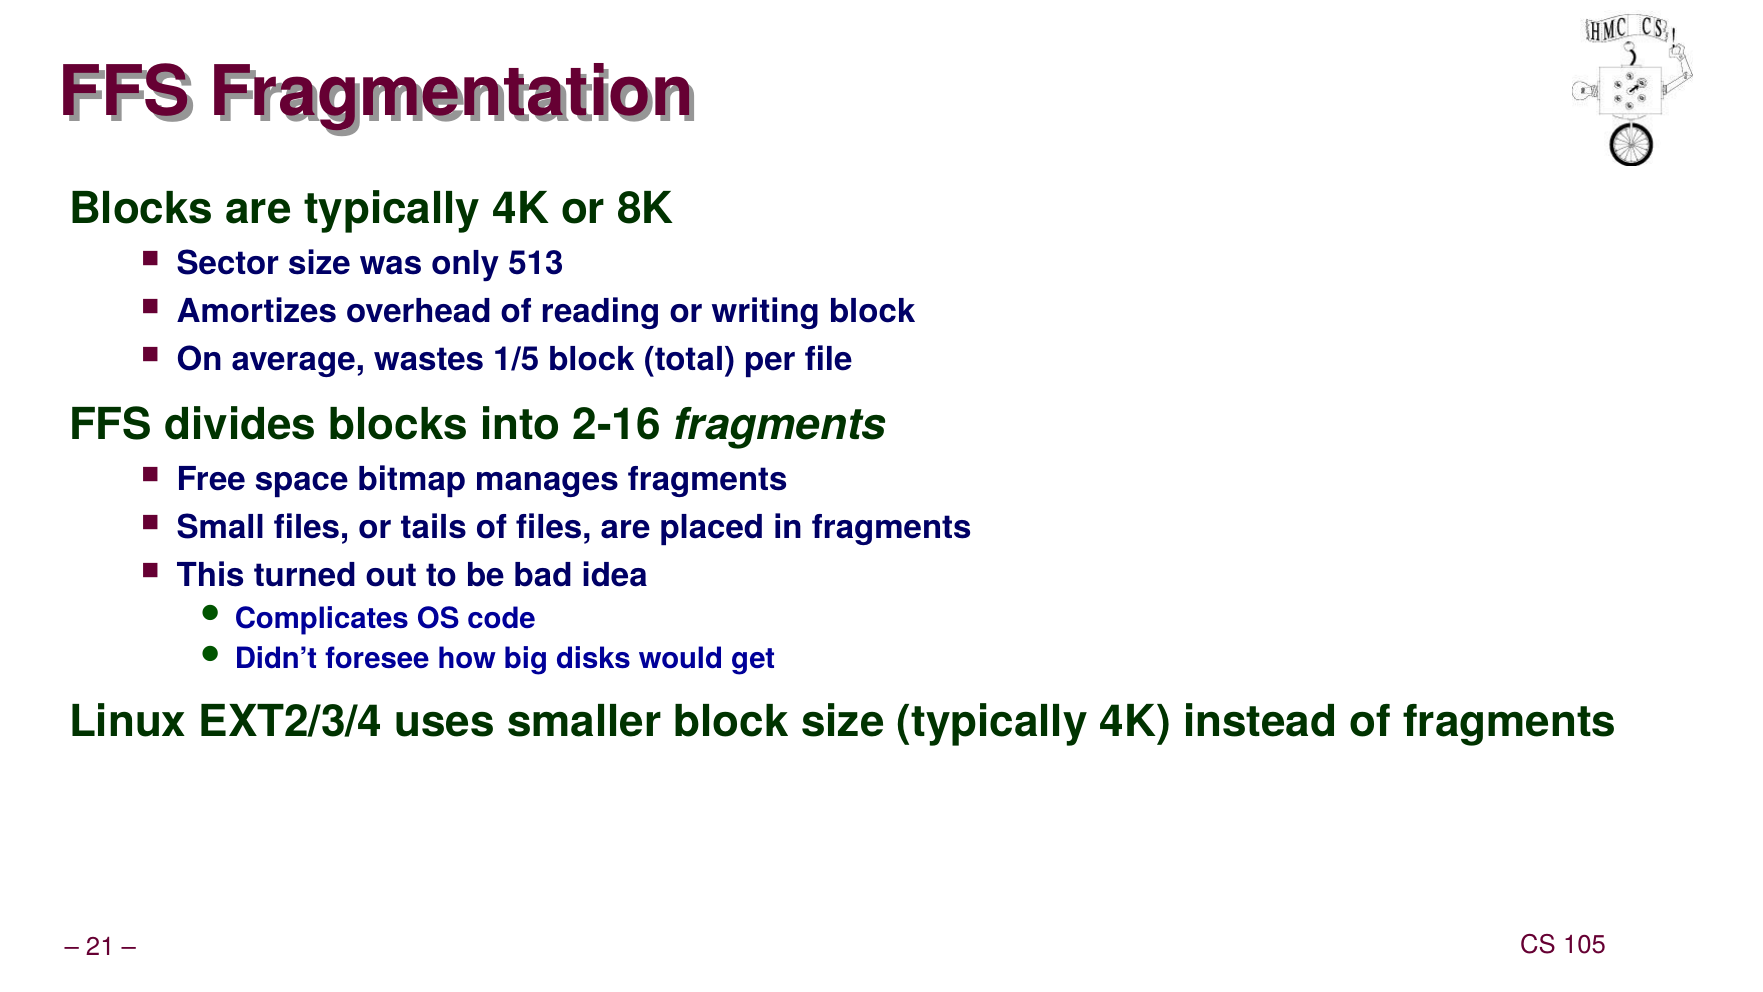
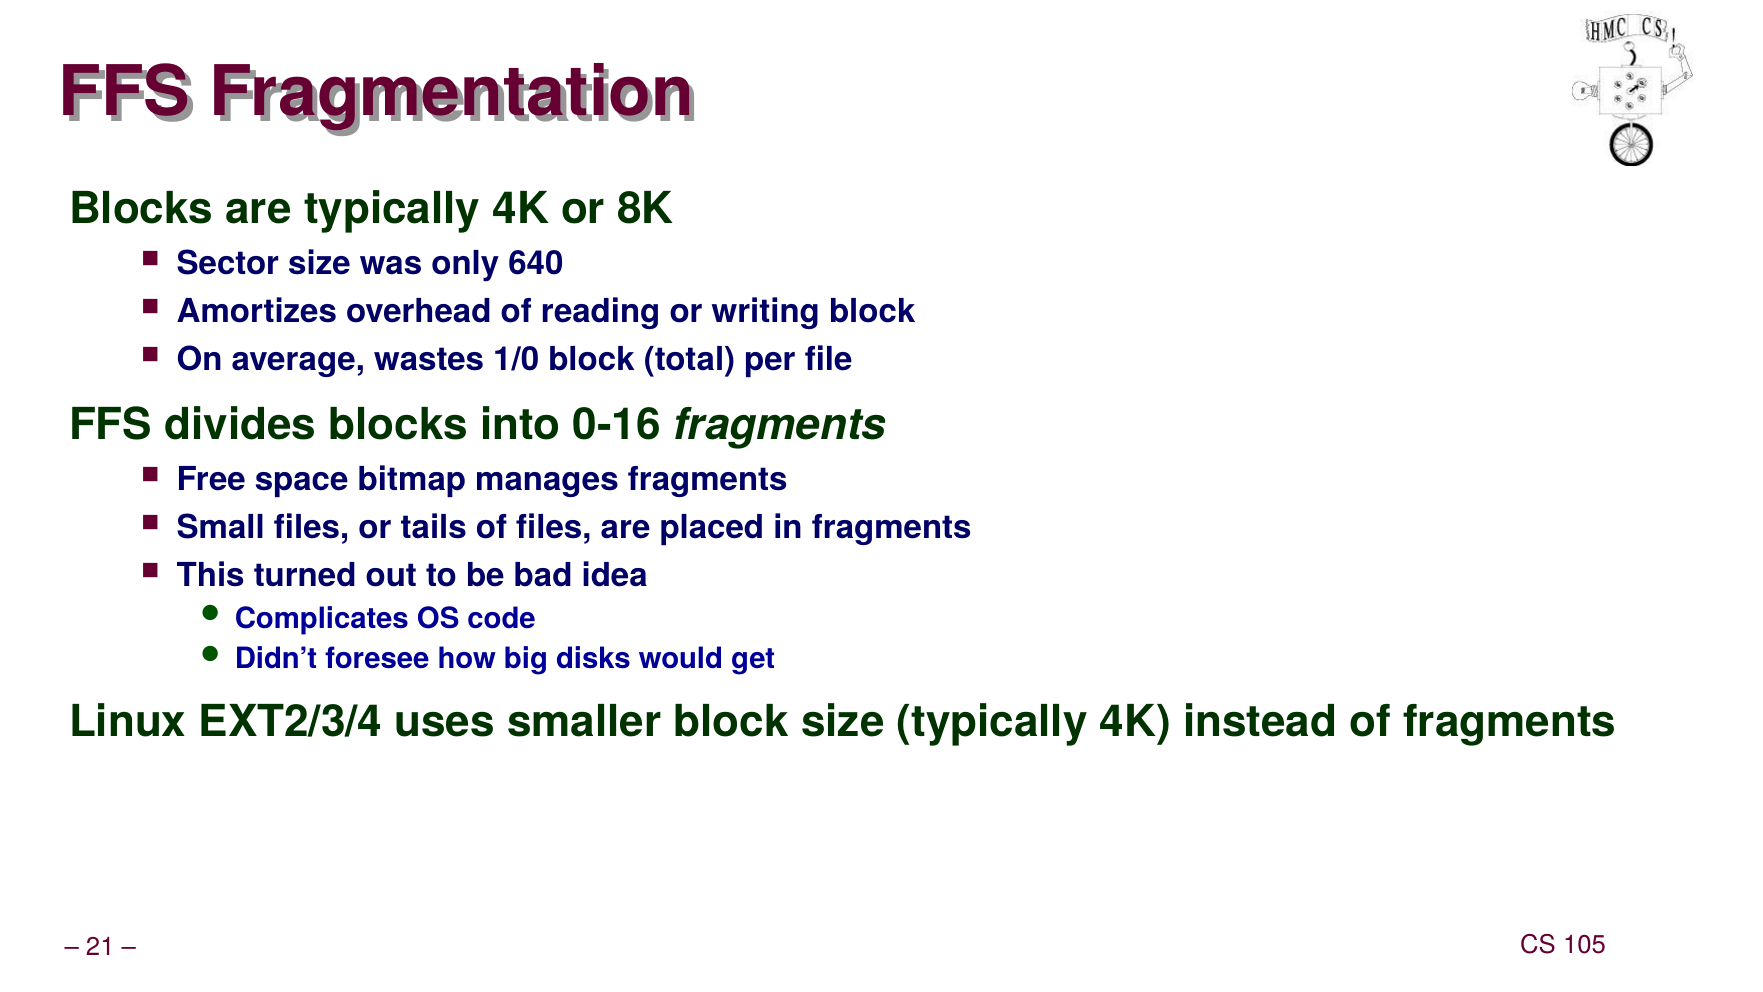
513: 513 -> 640 (536, 264)
1/5: 1/5 -> 1/0 (516, 359)
2-16: 2-16 -> 0-16 (617, 425)
